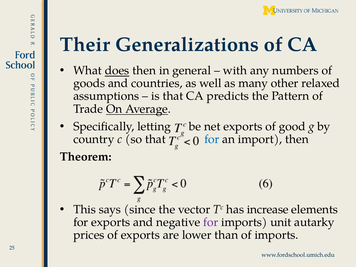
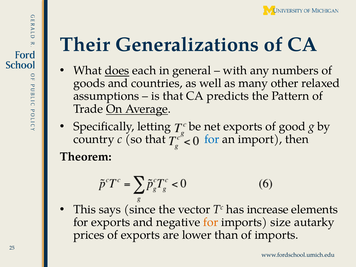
does then: then -> each (144, 70)
for colour: purple -> orange (211, 222)
unit: unit -> size (281, 222)
